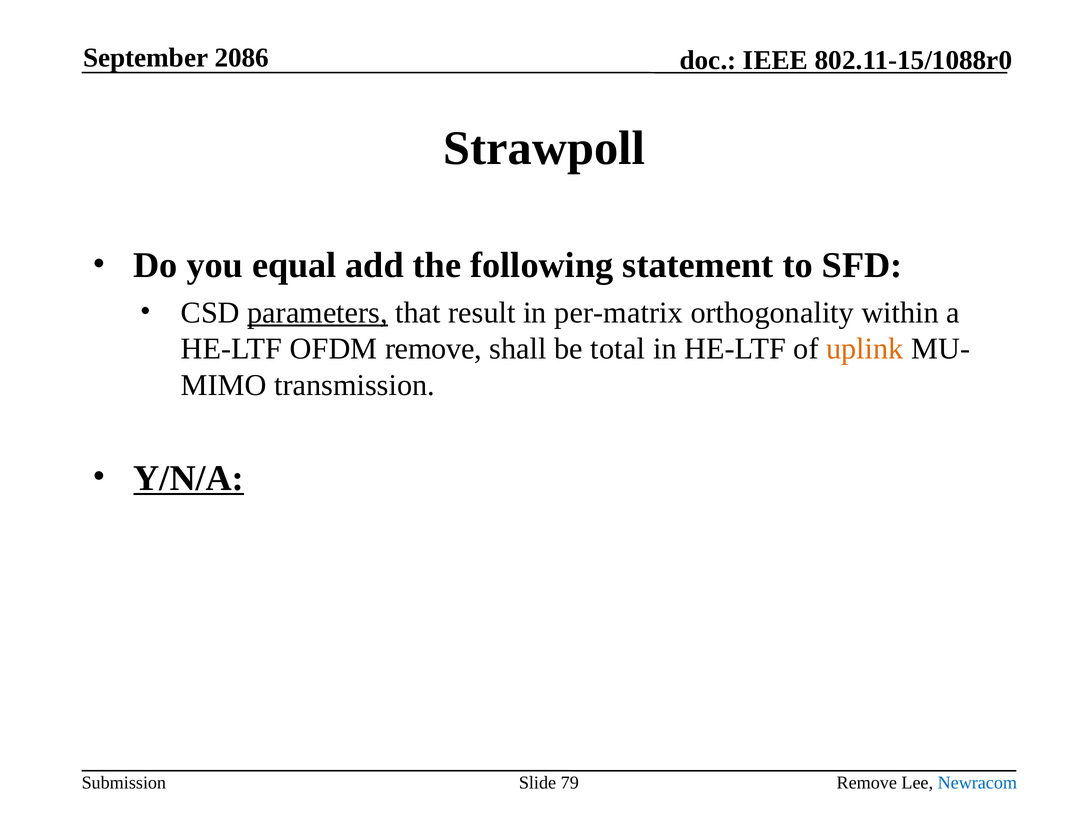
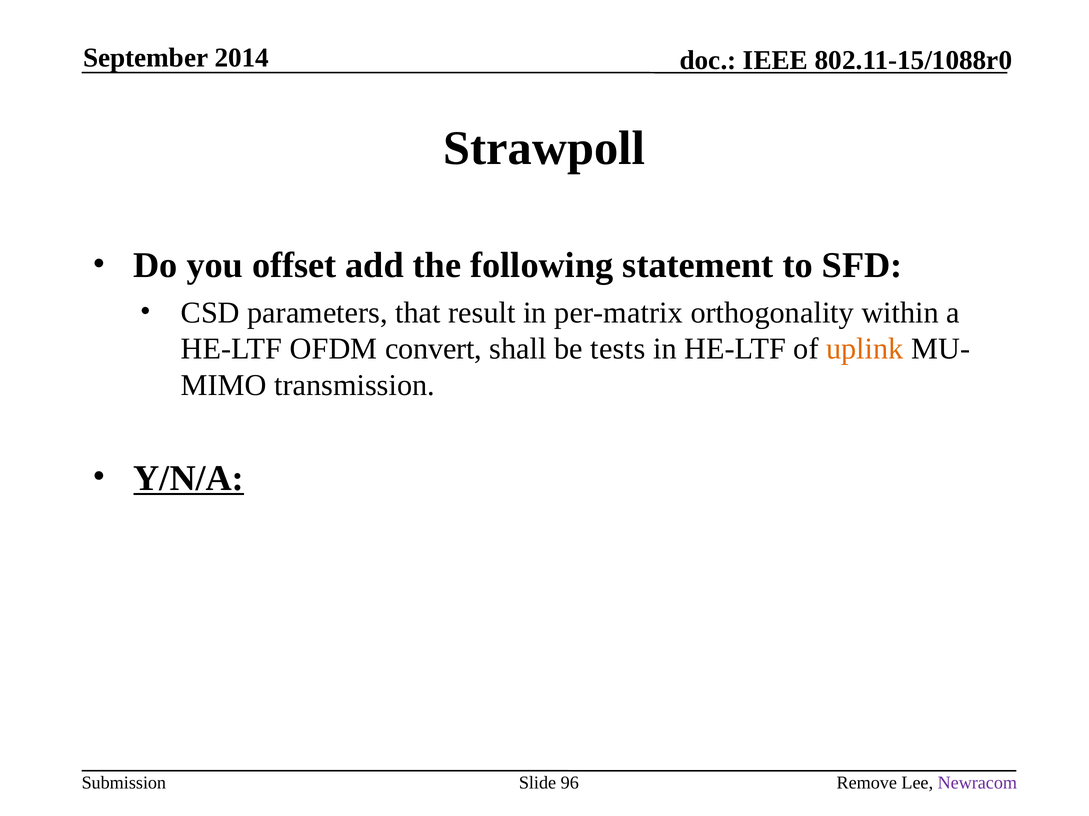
2086: 2086 -> 2014 (242, 58)
equal: equal -> offset (294, 266)
parameters underline: present -> none (318, 313)
OFDM remove: remove -> convert (433, 349)
total: total -> tests (618, 349)
79: 79 -> 96 (570, 783)
Newracom colour: blue -> purple (977, 783)
